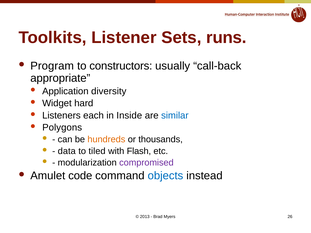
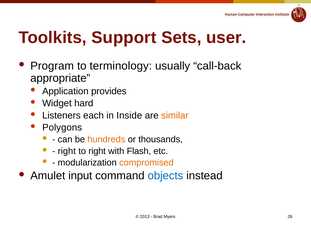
Listener: Listener -> Support (124, 38)
runs: runs -> user (226, 38)
constructors: constructors -> terminology (121, 66)
diversity: diversity -> provides (109, 91)
similar colour: blue -> orange (175, 116)
data: data -> right (67, 151)
to tiled: tiled -> right (97, 151)
compromised colour: purple -> orange (146, 163)
code: code -> input (80, 176)
